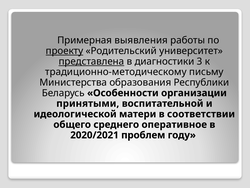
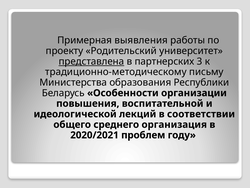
проекту underline: present -> none (64, 51)
диагностики: диагностики -> партнерских (164, 61)
принятыми: принятыми -> повышения (88, 103)
матери: матери -> лекций (138, 114)
оперативное: оперативное -> организация (174, 124)
